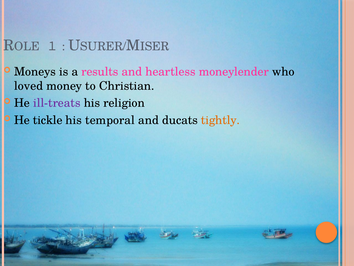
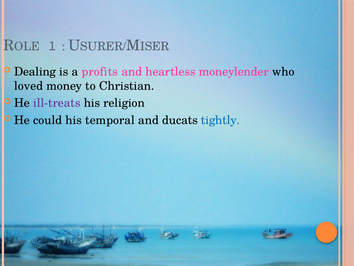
Moneys: Moneys -> Dealing (35, 72)
results: results -> profits (100, 72)
tickle: tickle -> could (48, 120)
tightly colour: orange -> blue (220, 120)
